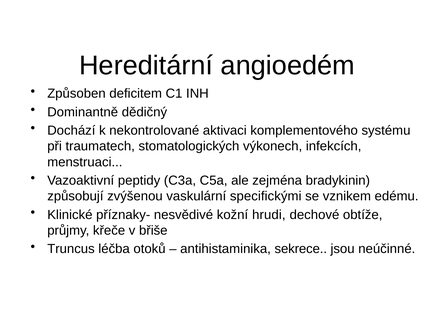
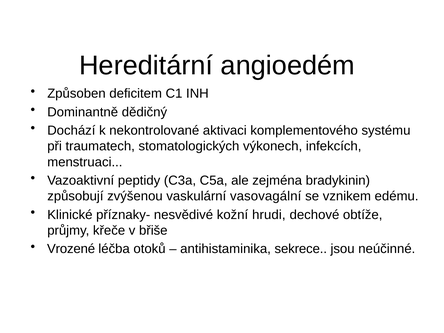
specifickými: specifickými -> vasovagální (266, 196)
Truncus: Truncus -> Vrozené (71, 249)
